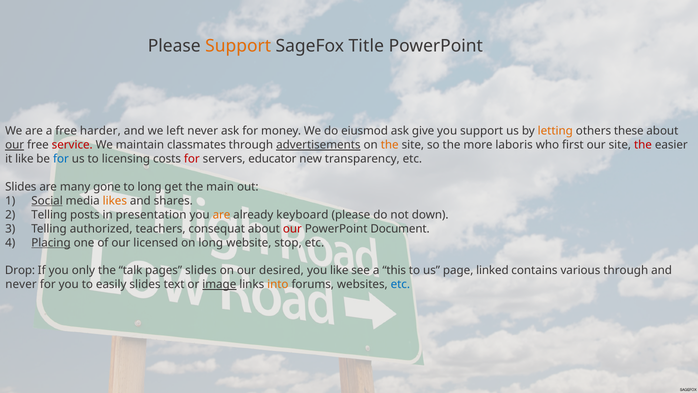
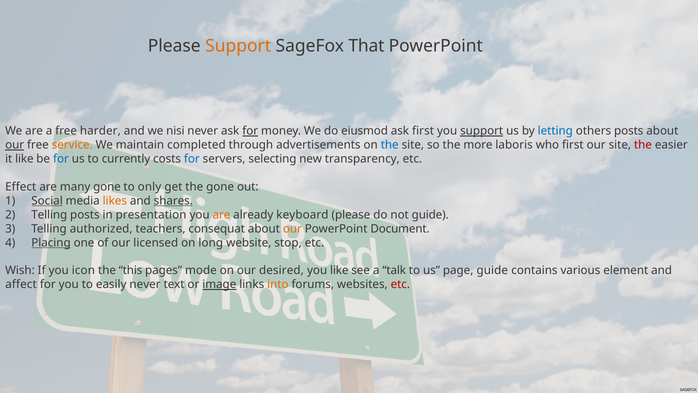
Title: Title -> That (366, 46)
left: left -> nisi (175, 131)
for underline: none -> present (250, 131)
ask give: give -> first (423, 131)
support underline: none -> present (482, 131)
letting colour: orange -> blue (555, 131)
others these: these -> posts (629, 131)
service colour: red -> orange (72, 145)
classmates: classmates -> completed (196, 145)
advertisements underline: present -> none (318, 145)
the colour: orange -> blue (390, 145)
licensing: licensing -> currently (126, 159)
for colour: red -> blue (192, 159)
educator: educator -> selecting (272, 159)
Slides: Slides -> Effect (21, 187)
to long: long -> only (149, 187)
the main: main -> gone (220, 187)
shares underline: none -> present (173, 201)
not down: down -> guide (430, 215)
our colour: red -> orange (292, 229)
Drop: Drop -> Wish (20, 270)
only: only -> icon (83, 270)
talk: talk -> this (131, 270)
pages slides: slides -> mode (201, 270)
this: this -> talk (394, 270)
page linked: linked -> guide (492, 270)
various through: through -> element (626, 270)
never: never -> affect (21, 284)
easily slides: slides -> never (145, 284)
etc colour: blue -> red (400, 284)
